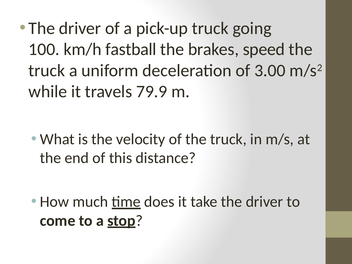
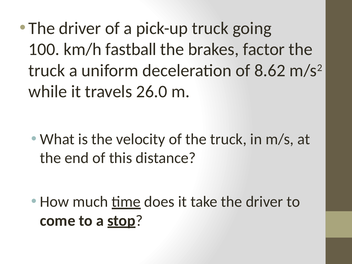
speed: speed -> factor (264, 49)
3.00: 3.00 -> 8.62 (270, 70)
79.9: 79.9 -> 26.0 (152, 92)
